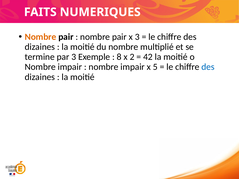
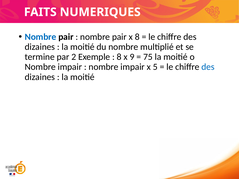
Nombre colour: orange -> blue (41, 37)
x 3: 3 -> 8 (137, 37)
par 3: 3 -> 2 (74, 57)
2: 2 -> 9 (132, 57)
42: 42 -> 75 (148, 57)
